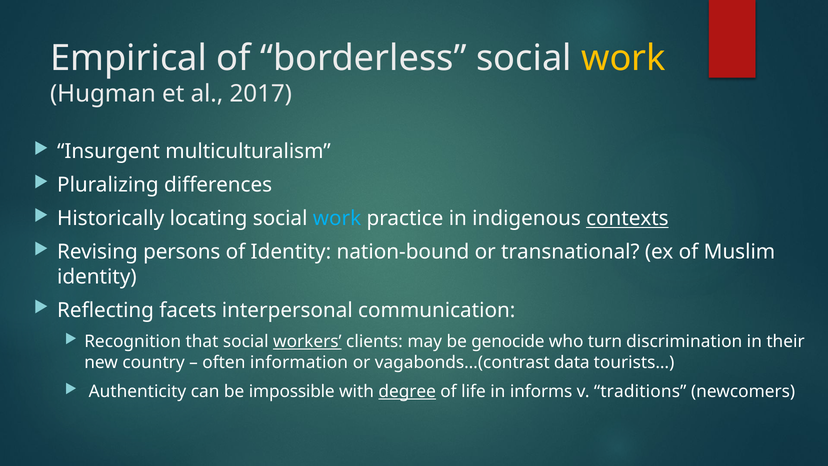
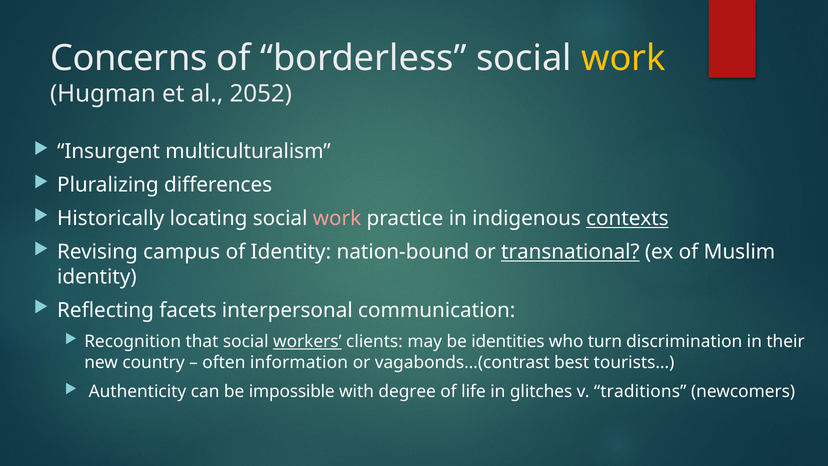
Empirical: Empirical -> Concerns (129, 58)
2017: 2017 -> 2052 (261, 94)
work colour: light blue -> pink (337, 218)
persons: persons -> campus (182, 252)
transnational underline: none -> present (570, 252)
genocide: genocide -> identities (508, 341)
data: data -> best (572, 362)
degree underline: present -> none (407, 392)
informs: informs -> glitches (541, 392)
